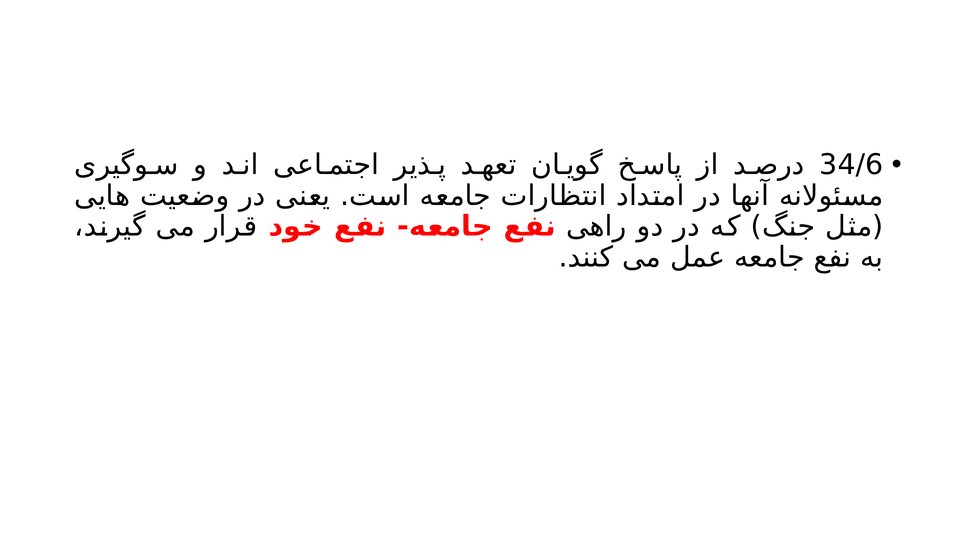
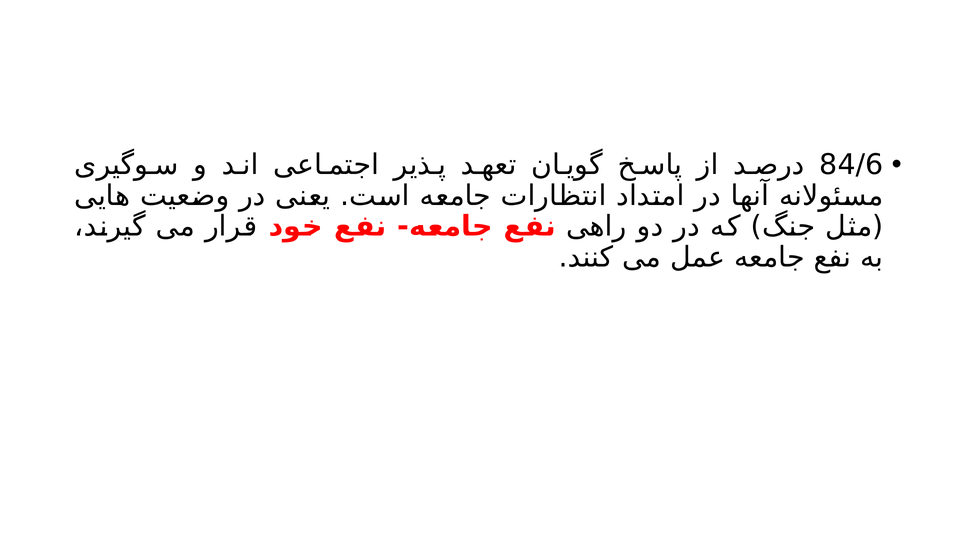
34/6: 34/6 -> 84/6 (851, 165)
